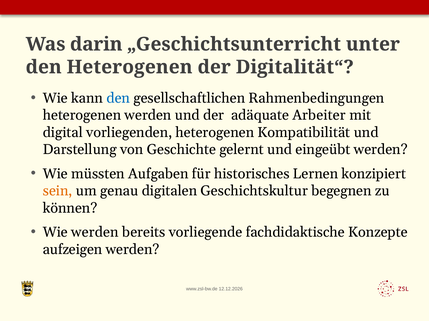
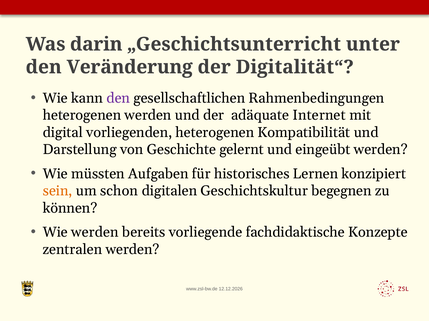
den Heterogenen: Heterogenen -> Veränderung (130, 67)
den colour: blue -> purple (118, 98)
Arbeiter: Arbeiter -> Internet (319, 116)
genau: genau -> schon (119, 191)
aufzeigen: aufzeigen -> zentralen (73, 250)
